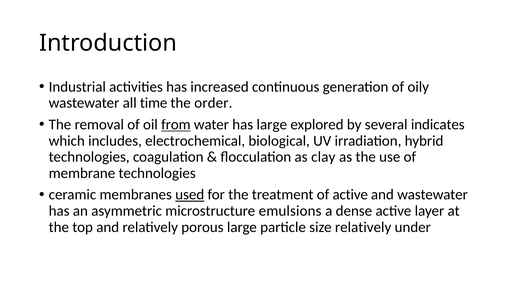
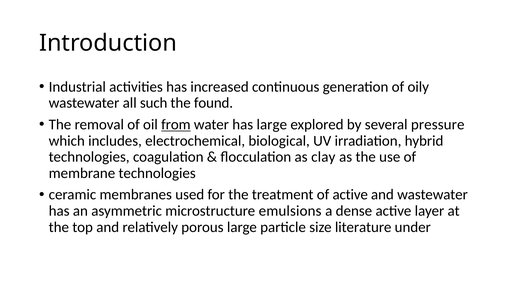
time: time -> such (154, 103)
order: order -> found (214, 103)
indicates: indicates -> pressure (438, 124)
used underline: present -> none (190, 194)
size relatively: relatively -> literature (363, 227)
